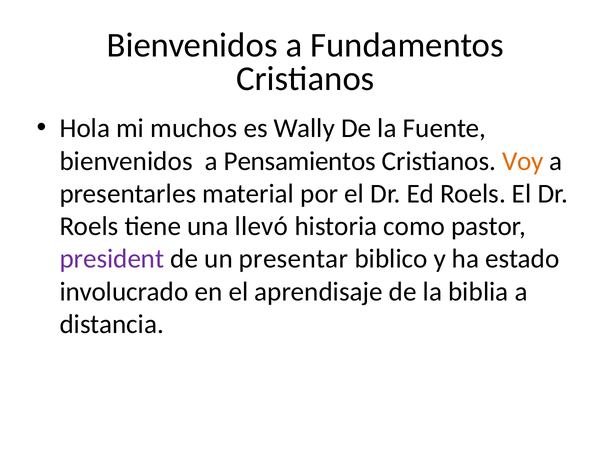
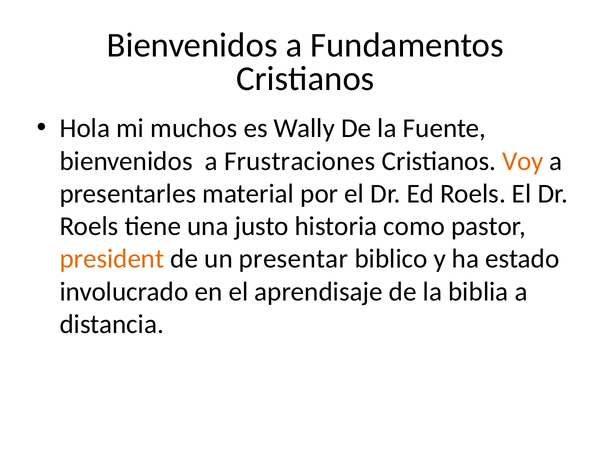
Pensamientos: Pensamientos -> Frustraciones (300, 161)
llevó: llevó -> justo (262, 226)
president colour: purple -> orange (112, 259)
